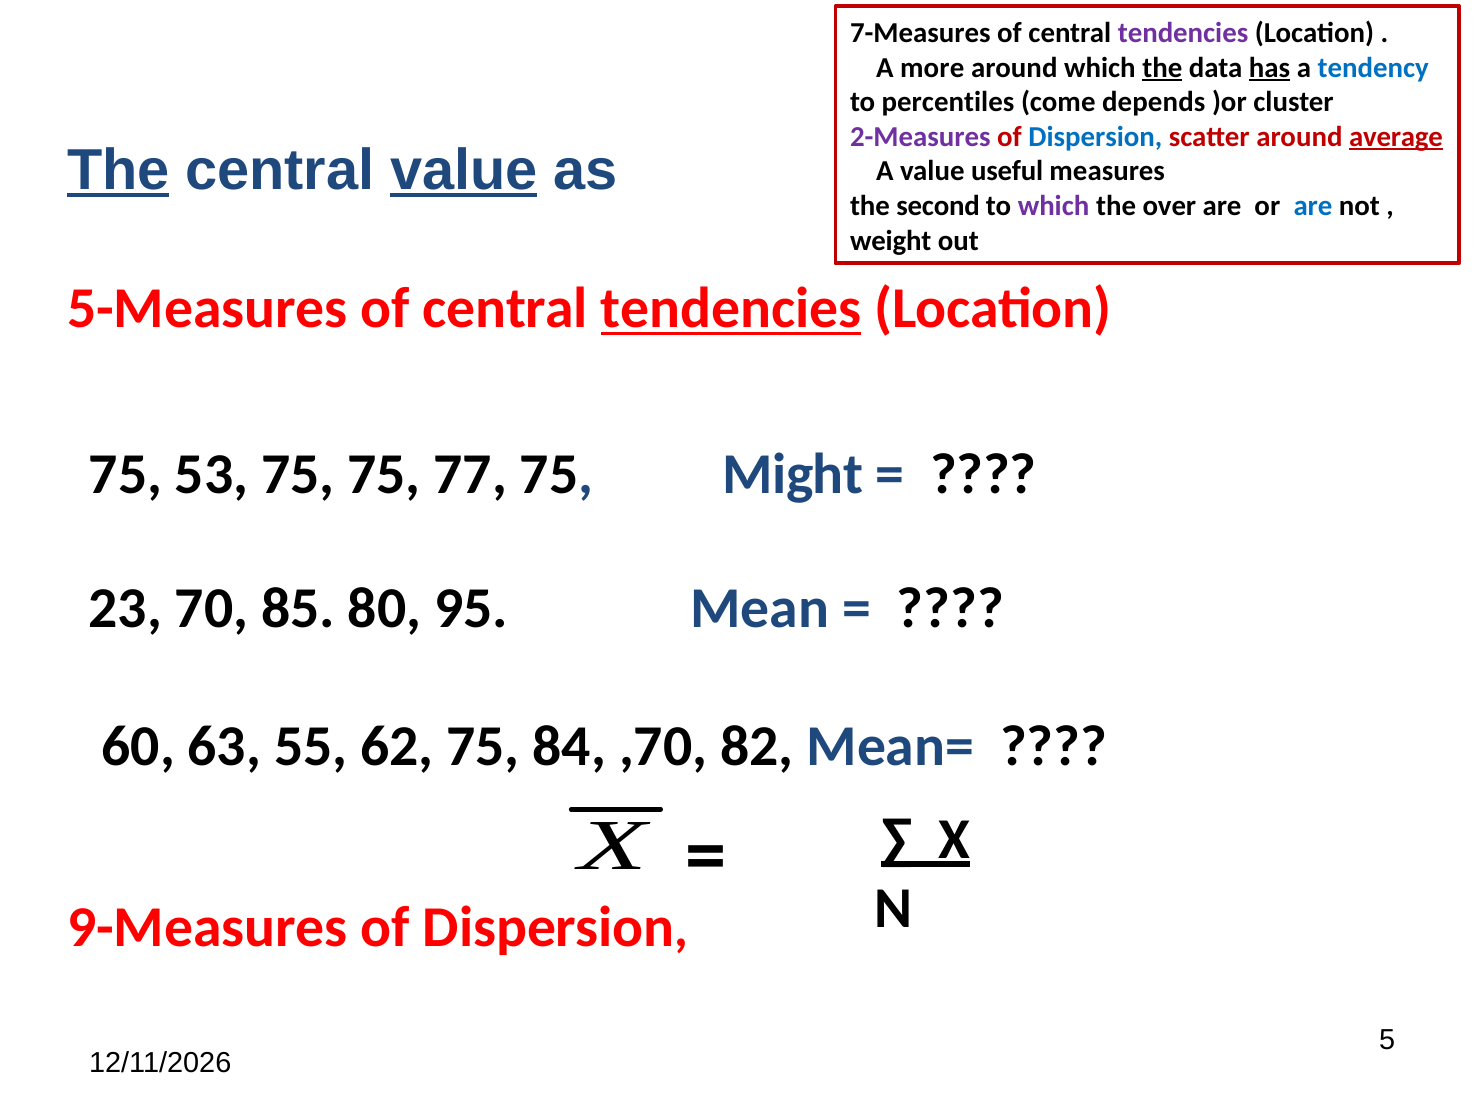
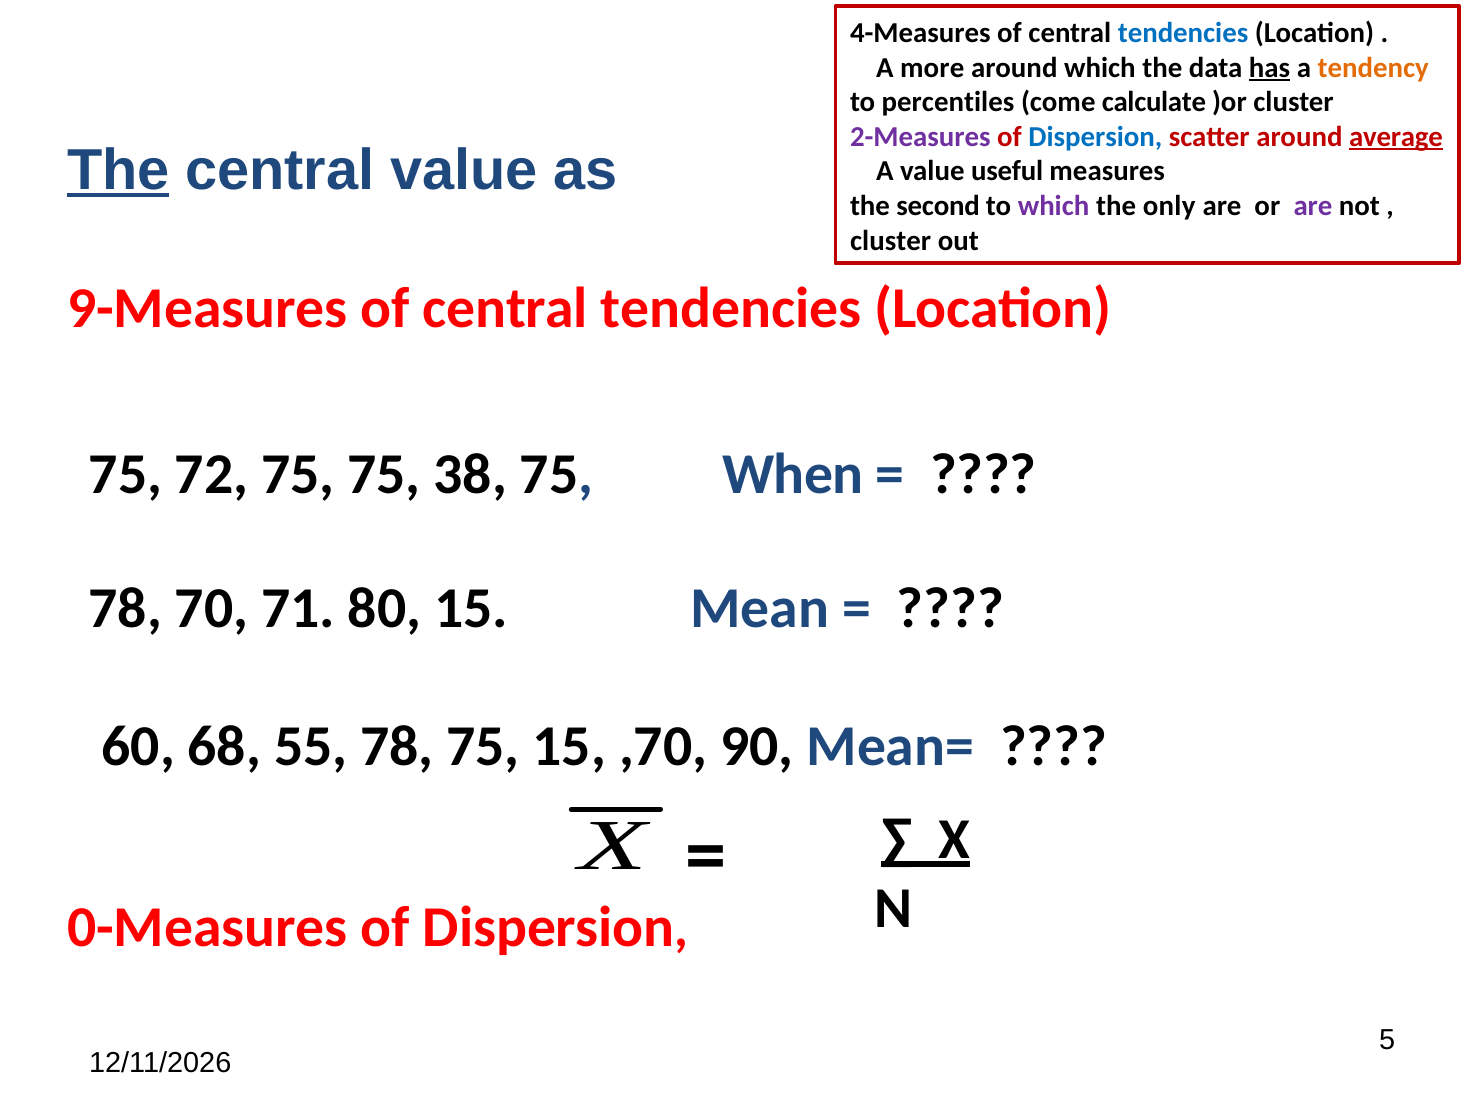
7-Measures: 7-Measures -> 4-Measures (920, 33)
tendencies colour: purple -> blue (1183, 33)
the underline: present -> none (1162, 67)
tendency colour: blue -> orange (1373, 67)
depends: depends -> calculate (1154, 102)
value underline: present -> none (464, 170)
over: over -> only (1169, 206)
are colour: blue -> purple (1313, 206)
weight: weight -> cluster (891, 241)
5-Measures: 5-Measures -> 9-Measures (207, 309)
tendencies underline: present -> none (731, 309)
53: 53 -> 72 (212, 475)
77: 77 -> 38 (470, 475)
Might: Might -> When (793, 475)
23: 23 -> 78 (125, 608)
85: 85 -> 71 (298, 608)
80 95: 95 -> 15 (471, 608)
63: 63 -> 68 (224, 747)
55 62: 62 -> 78 (397, 747)
75 84: 84 -> 15 (569, 747)
82: 82 -> 90 (757, 747)
9-Measures: 9-Measures -> 0-Measures (207, 927)
